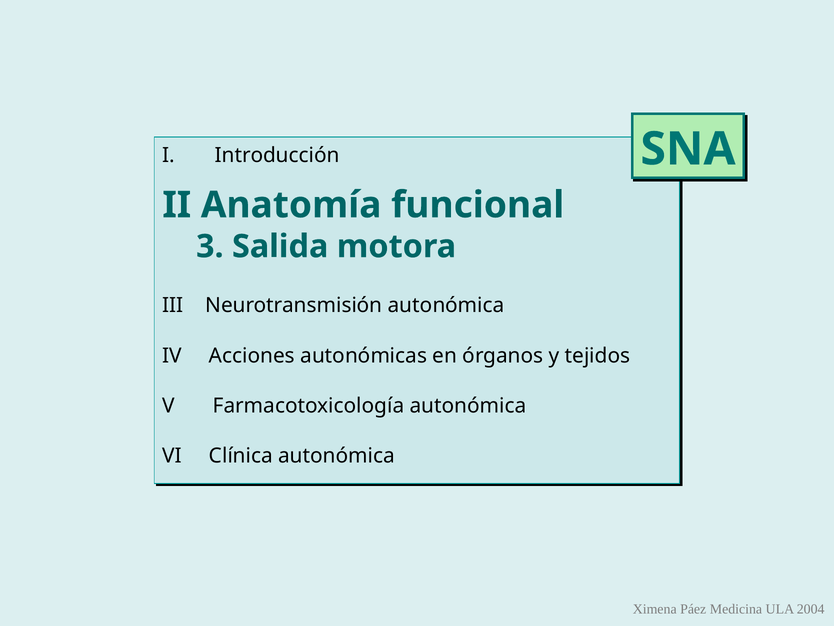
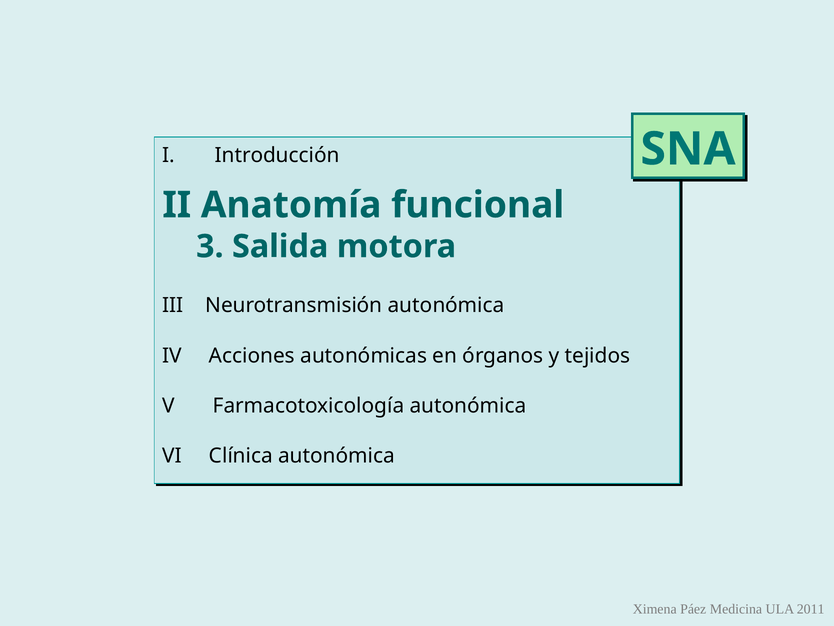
2004: 2004 -> 2011 (811, 608)
